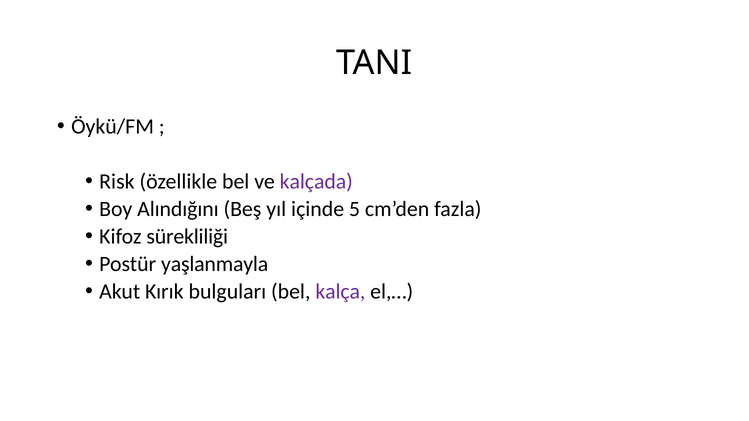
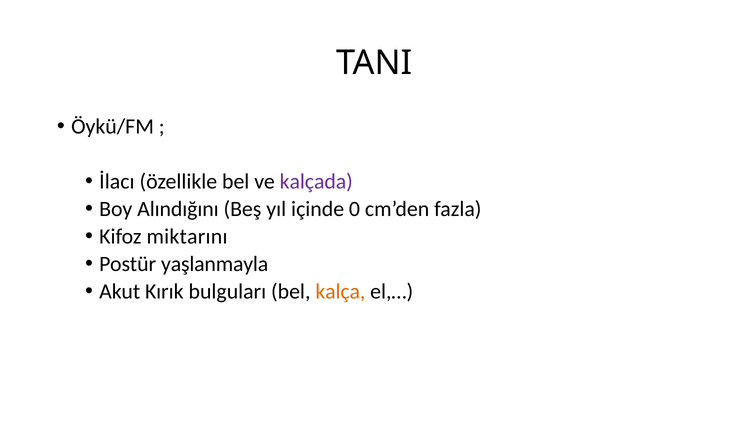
Risk: Risk -> İlacı (117, 182)
5: 5 -> 0 (355, 209)
sürekliliği: sürekliliği -> miktarını (187, 237)
kalça colour: purple -> orange (340, 292)
